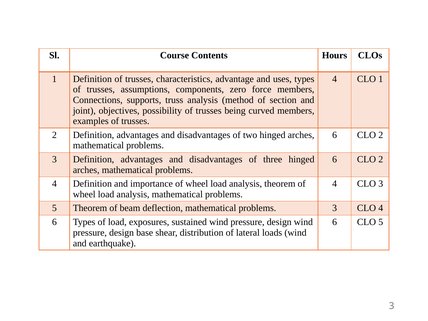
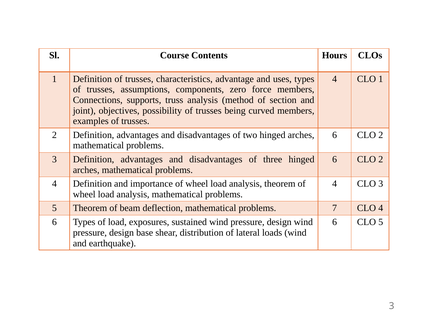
problems 3: 3 -> 7 (335, 208)
